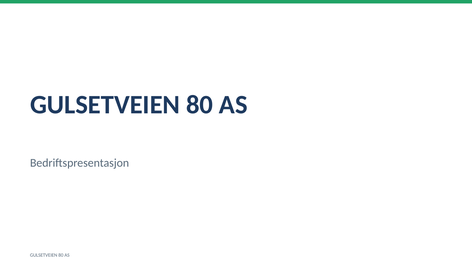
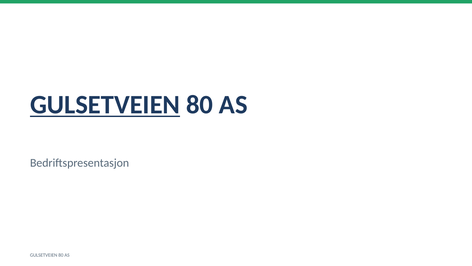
GULSETVEIEN underline: none -> present (105, 105)
